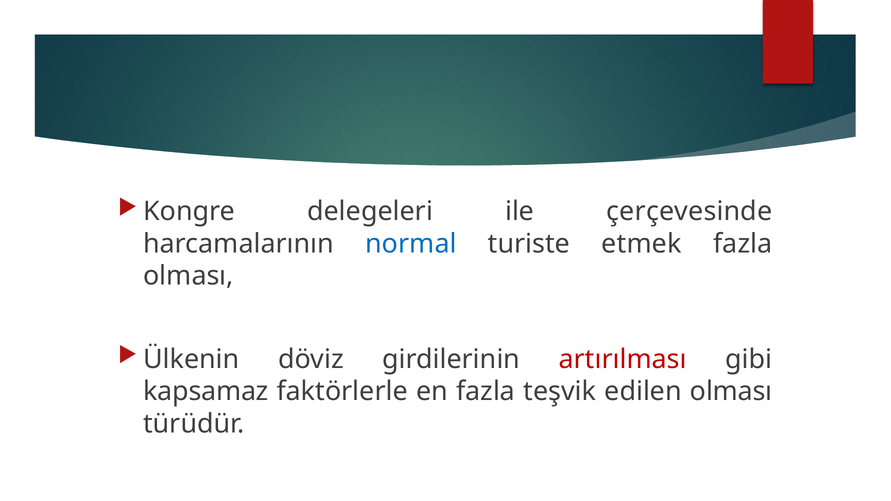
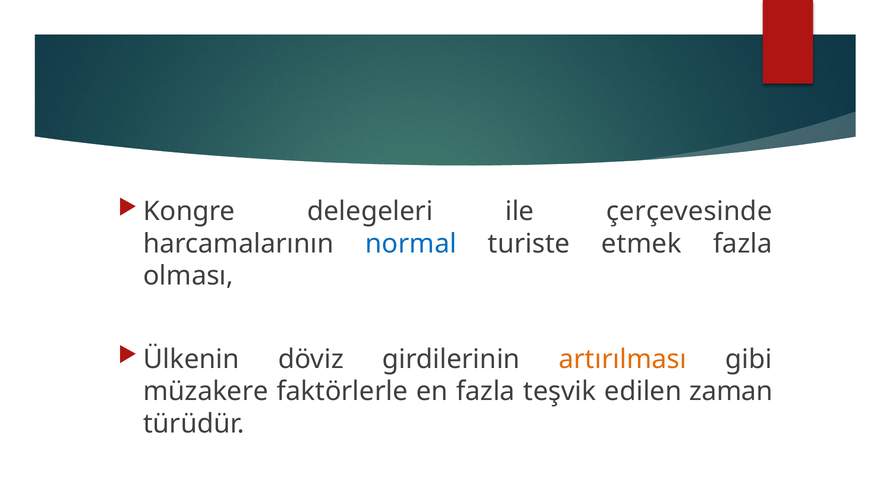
artırılması colour: red -> orange (623, 359)
kapsamaz: kapsamaz -> müzakere (206, 392)
edilen olması: olması -> zaman (731, 392)
